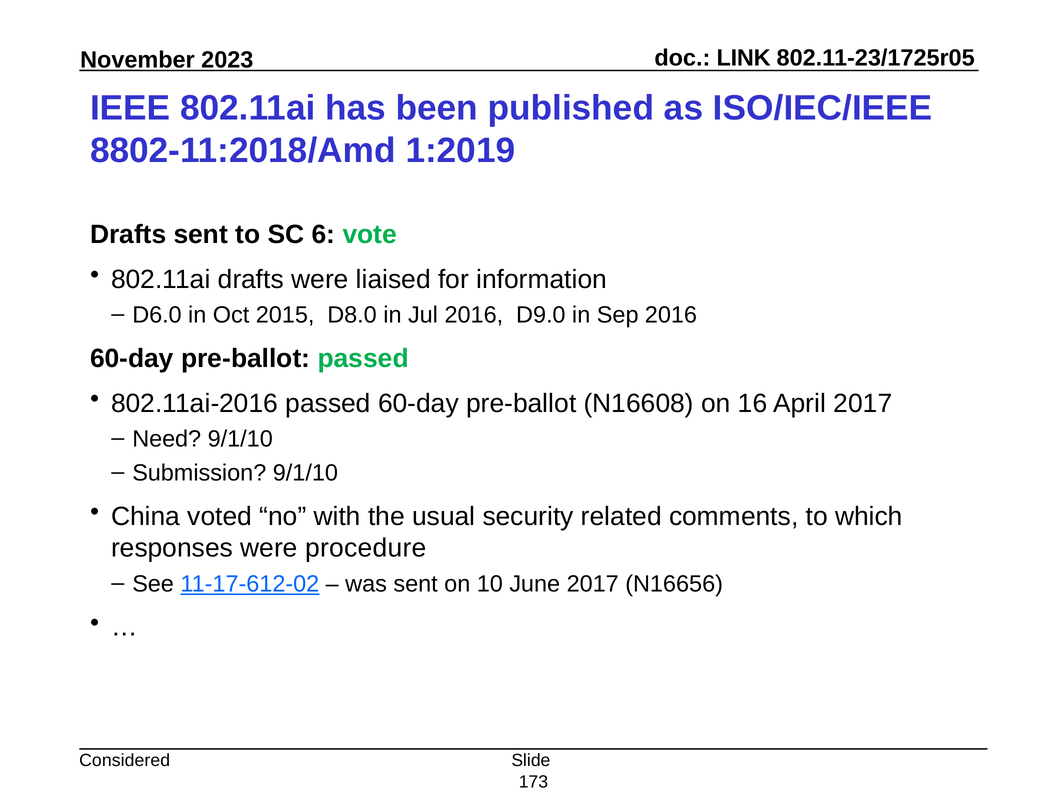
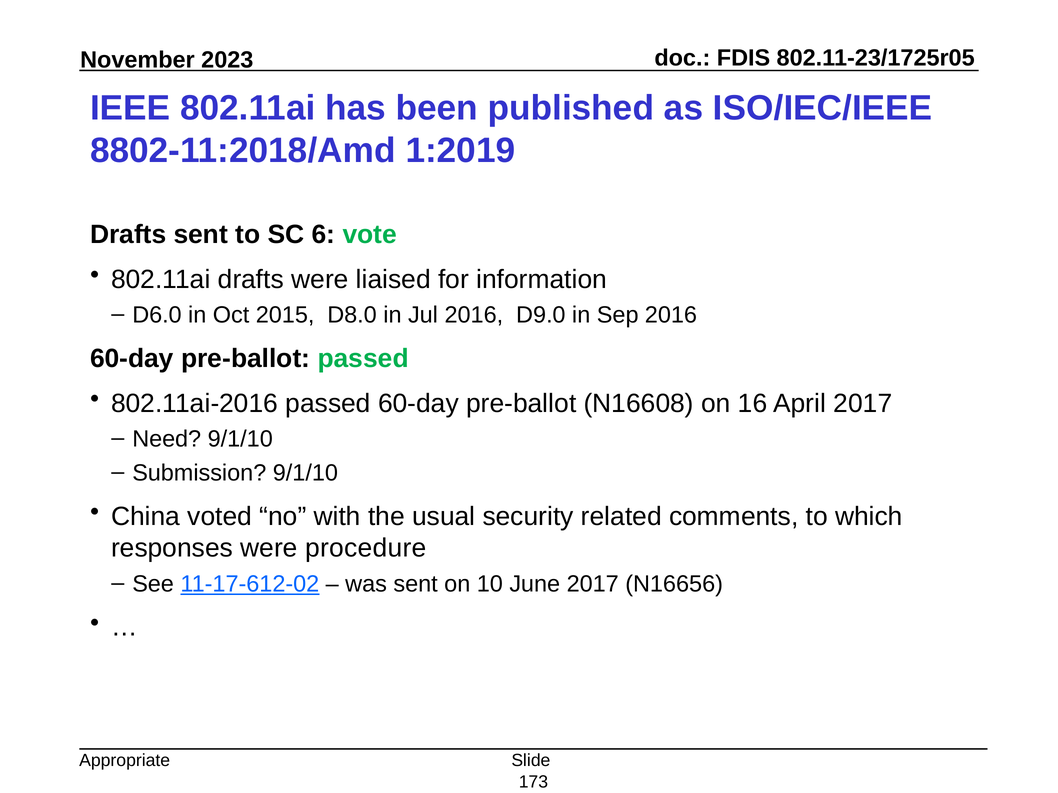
LINK: LINK -> FDIS (744, 58)
Considered: Considered -> Appropriate (125, 761)
